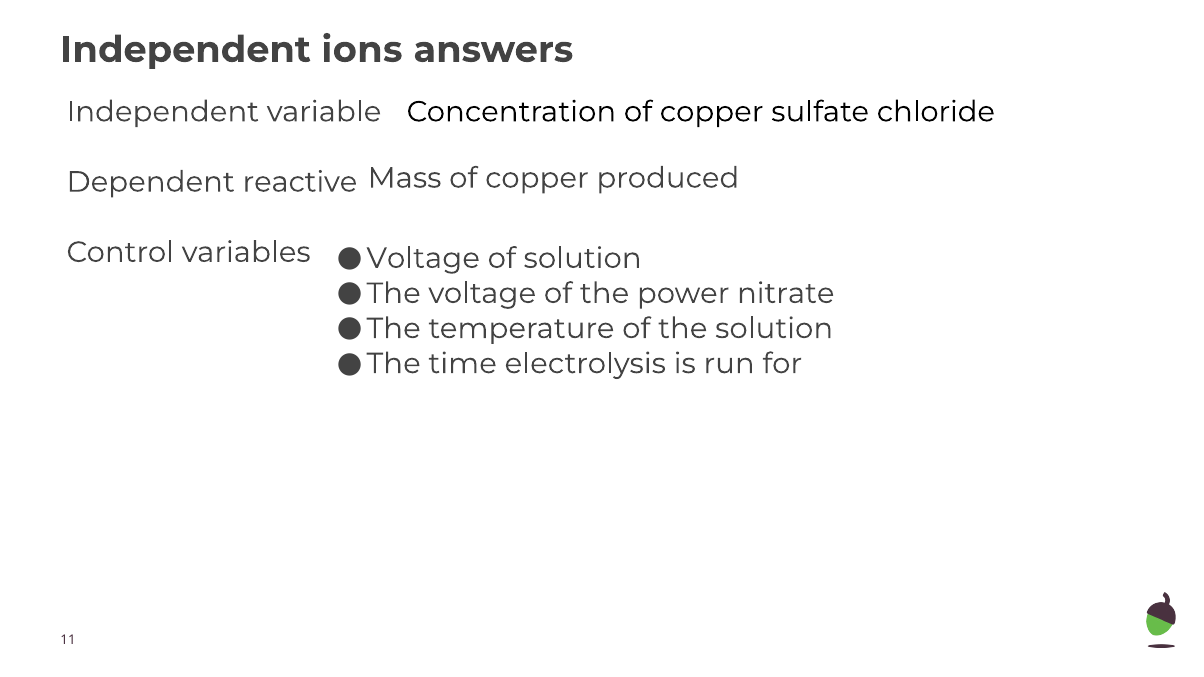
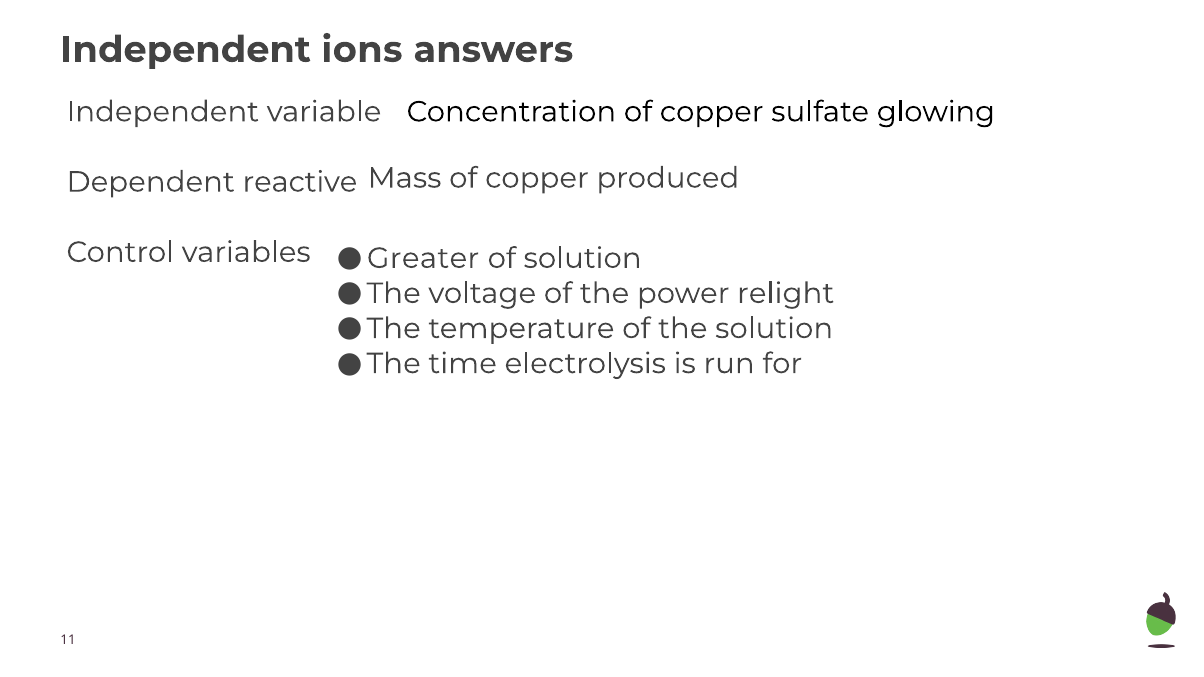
chloride: chloride -> glowing (936, 112)
Voltage: Voltage -> Greater (423, 258)
nitrate: nitrate -> relight (786, 293)
